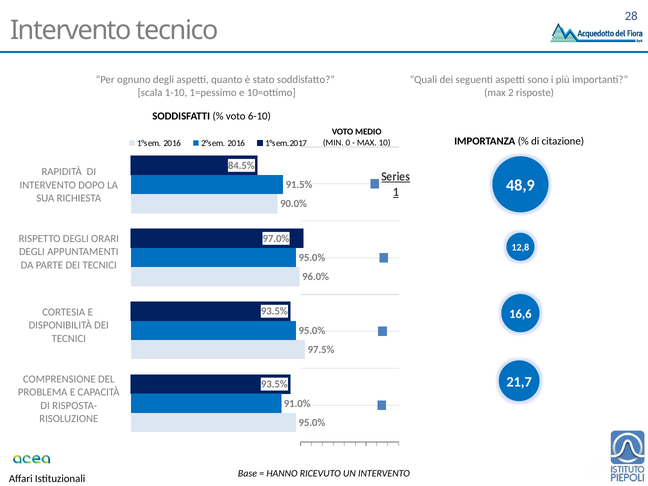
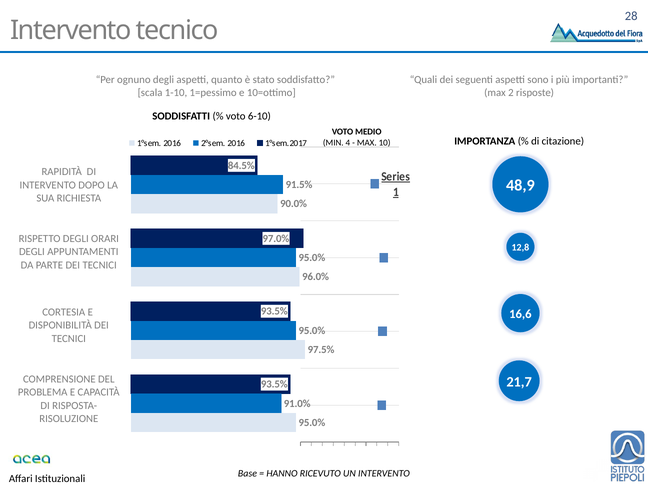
0: 0 -> 4 (348, 143)
